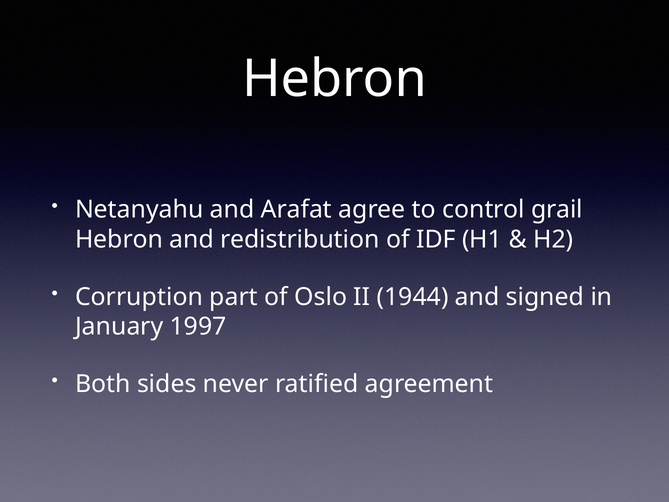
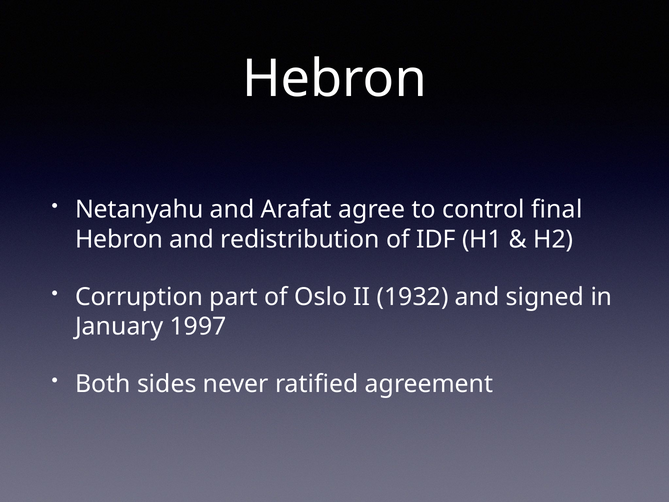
grail: grail -> final (557, 210)
1944: 1944 -> 1932 (413, 297)
